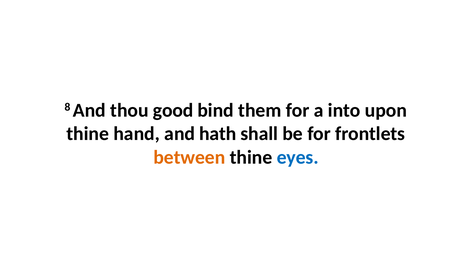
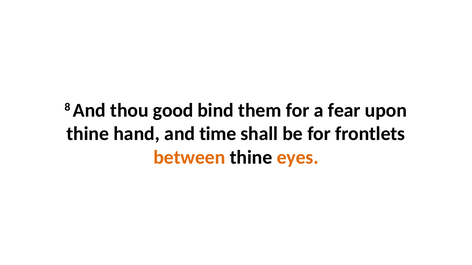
into: into -> fear (344, 111)
hath: hath -> time (218, 134)
eyes colour: blue -> orange (298, 158)
